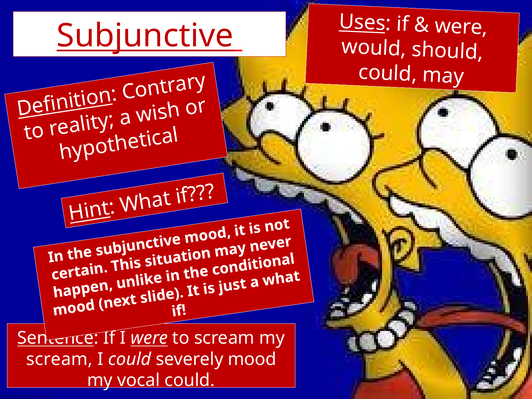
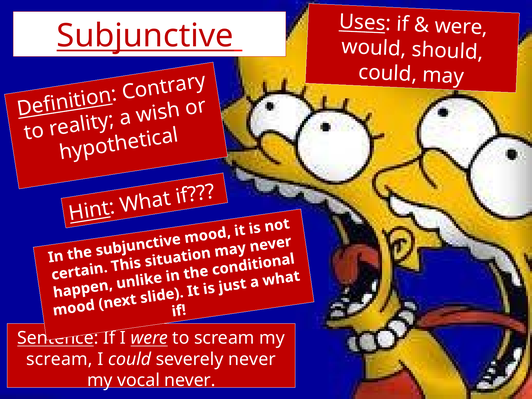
severely mood: mood -> never (252, 359)
vocal could: could -> never (190, 380)
